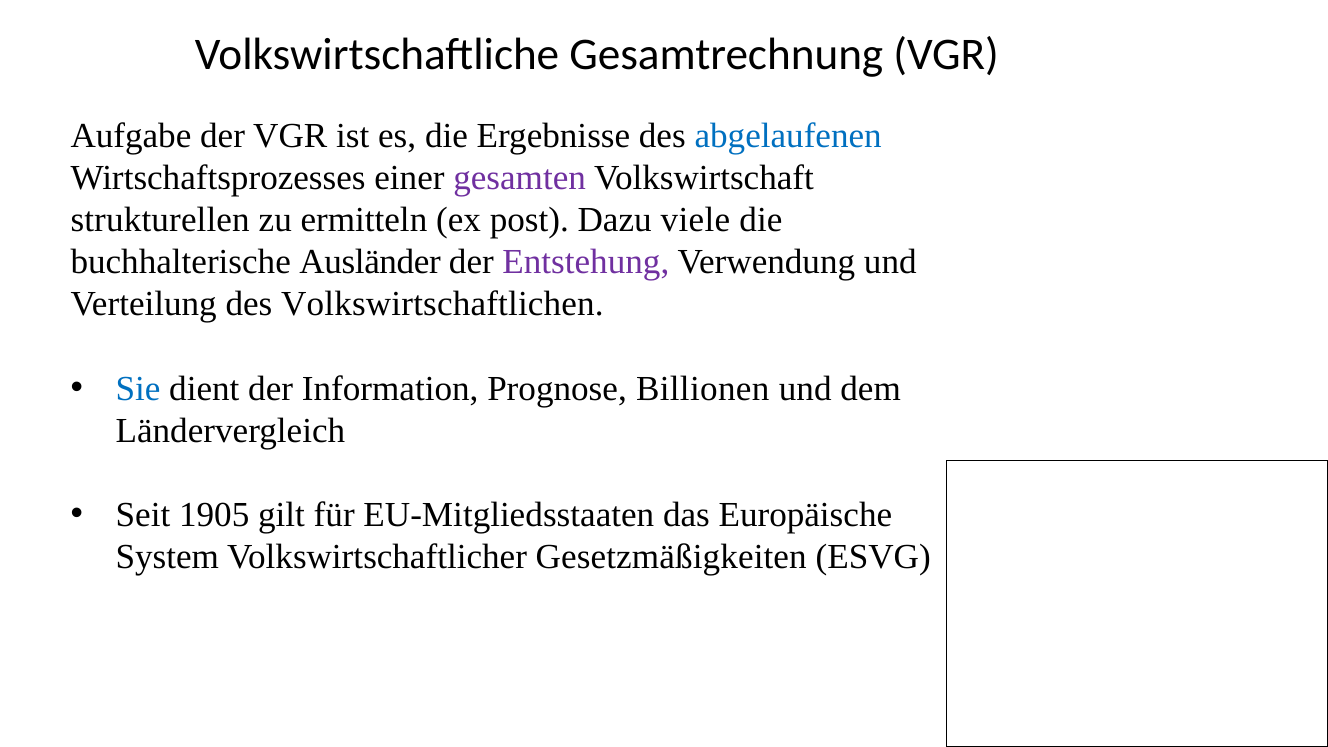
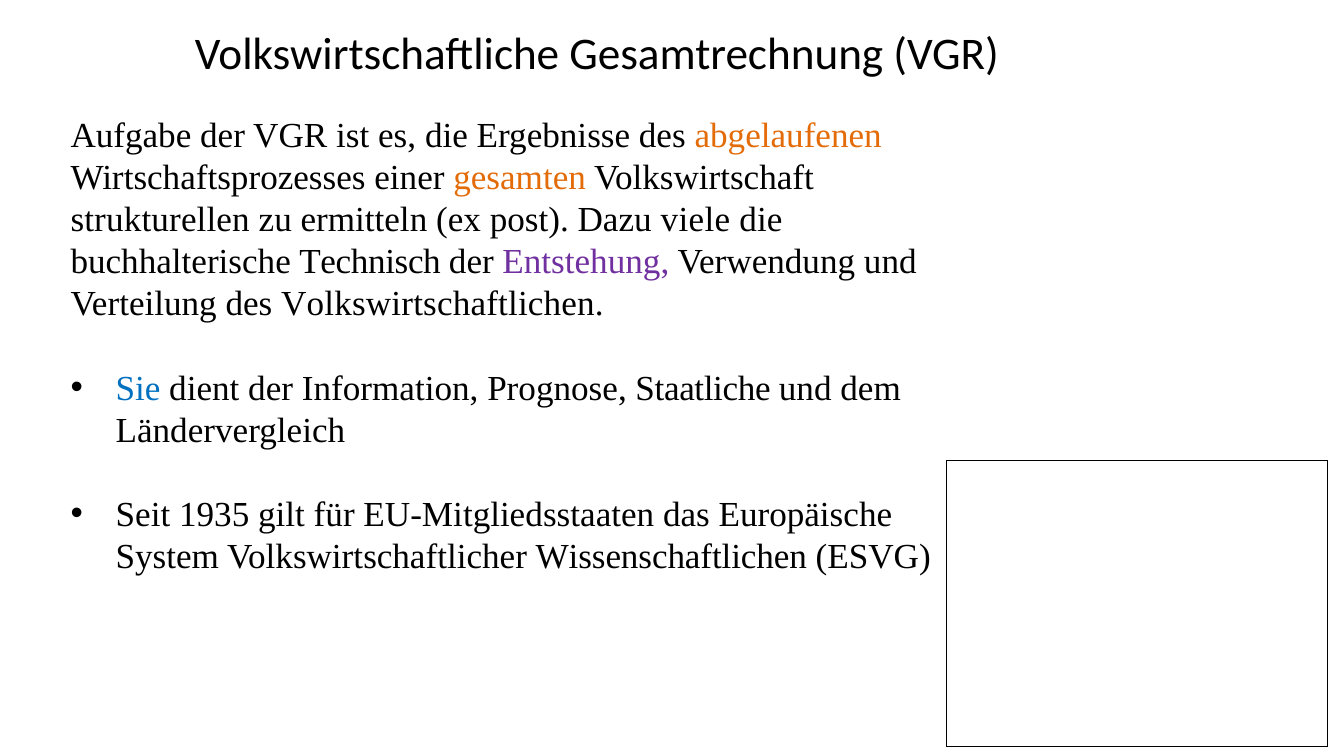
abgelaufenen colour: blue -> orange (788, 136)
gesamten colour: purple -> orange (520, 178)
Ausländer: Ausländer -> Technisch (370, 262)
Billionen: Billionen -> Staatliche (703, 389)
1905: 1905 -> 1935 (214, 515)
Gesetzmäßigkeiten: Gesetzmäßigkeiten -> Wissenschaftlichen (671, 557)
